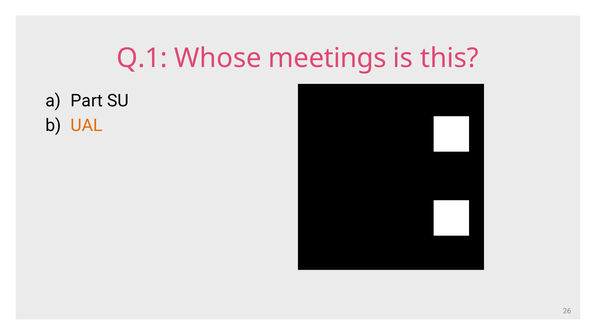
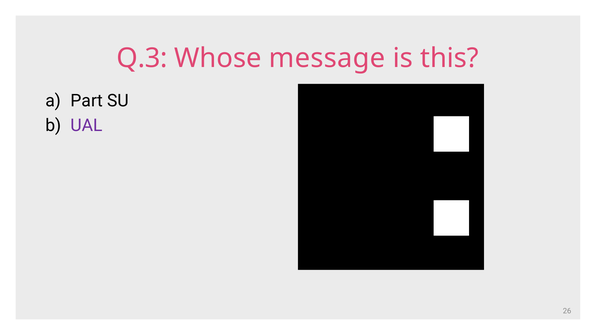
Q.1: Q.1 -> Q.3 (142, 58)
meetings: meetings -> message (327, 58)
UAL colour: orange -> purple (86, 126)
